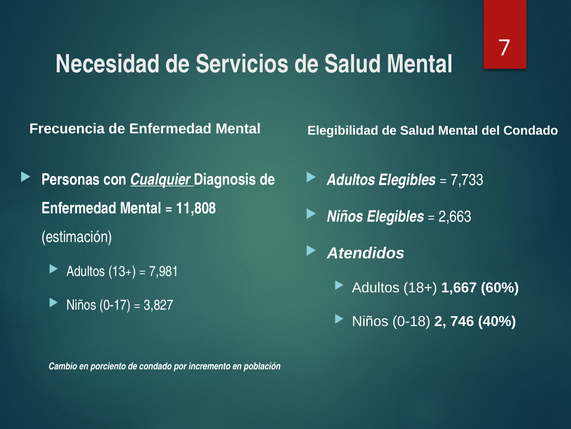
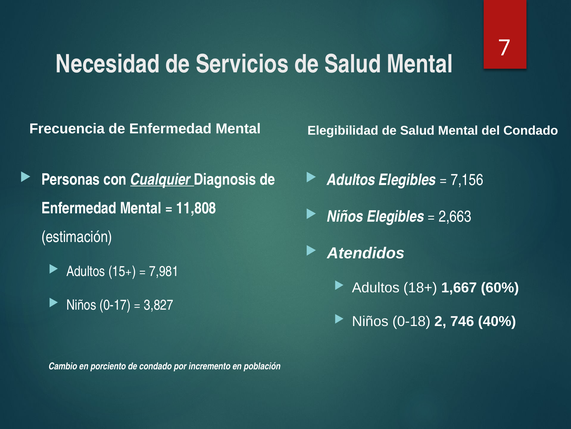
7,733: 7,733 -> 7,156 (467, 180)
13+: 13+ -> 15+ (122, 271)
